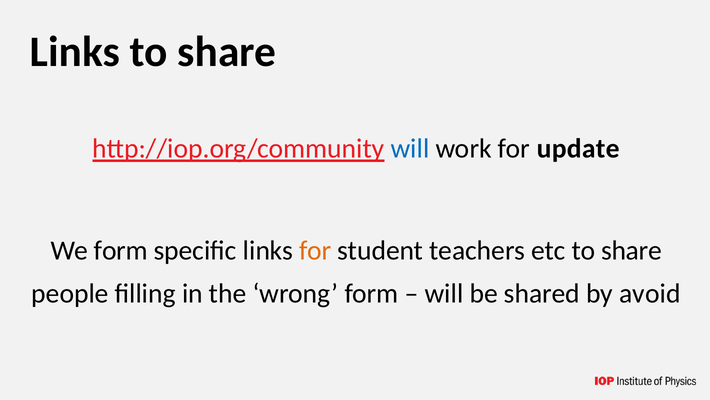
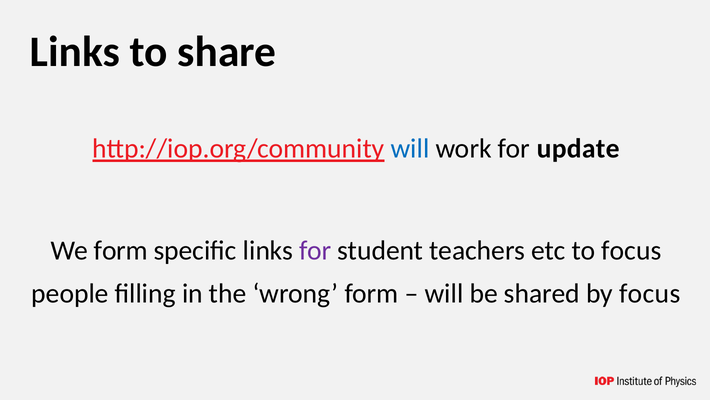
for colour: orange -> purple (315, 250)
etc to share: share -> focus (631, 250)
by avoid: avoid -> focus (650, 293)
